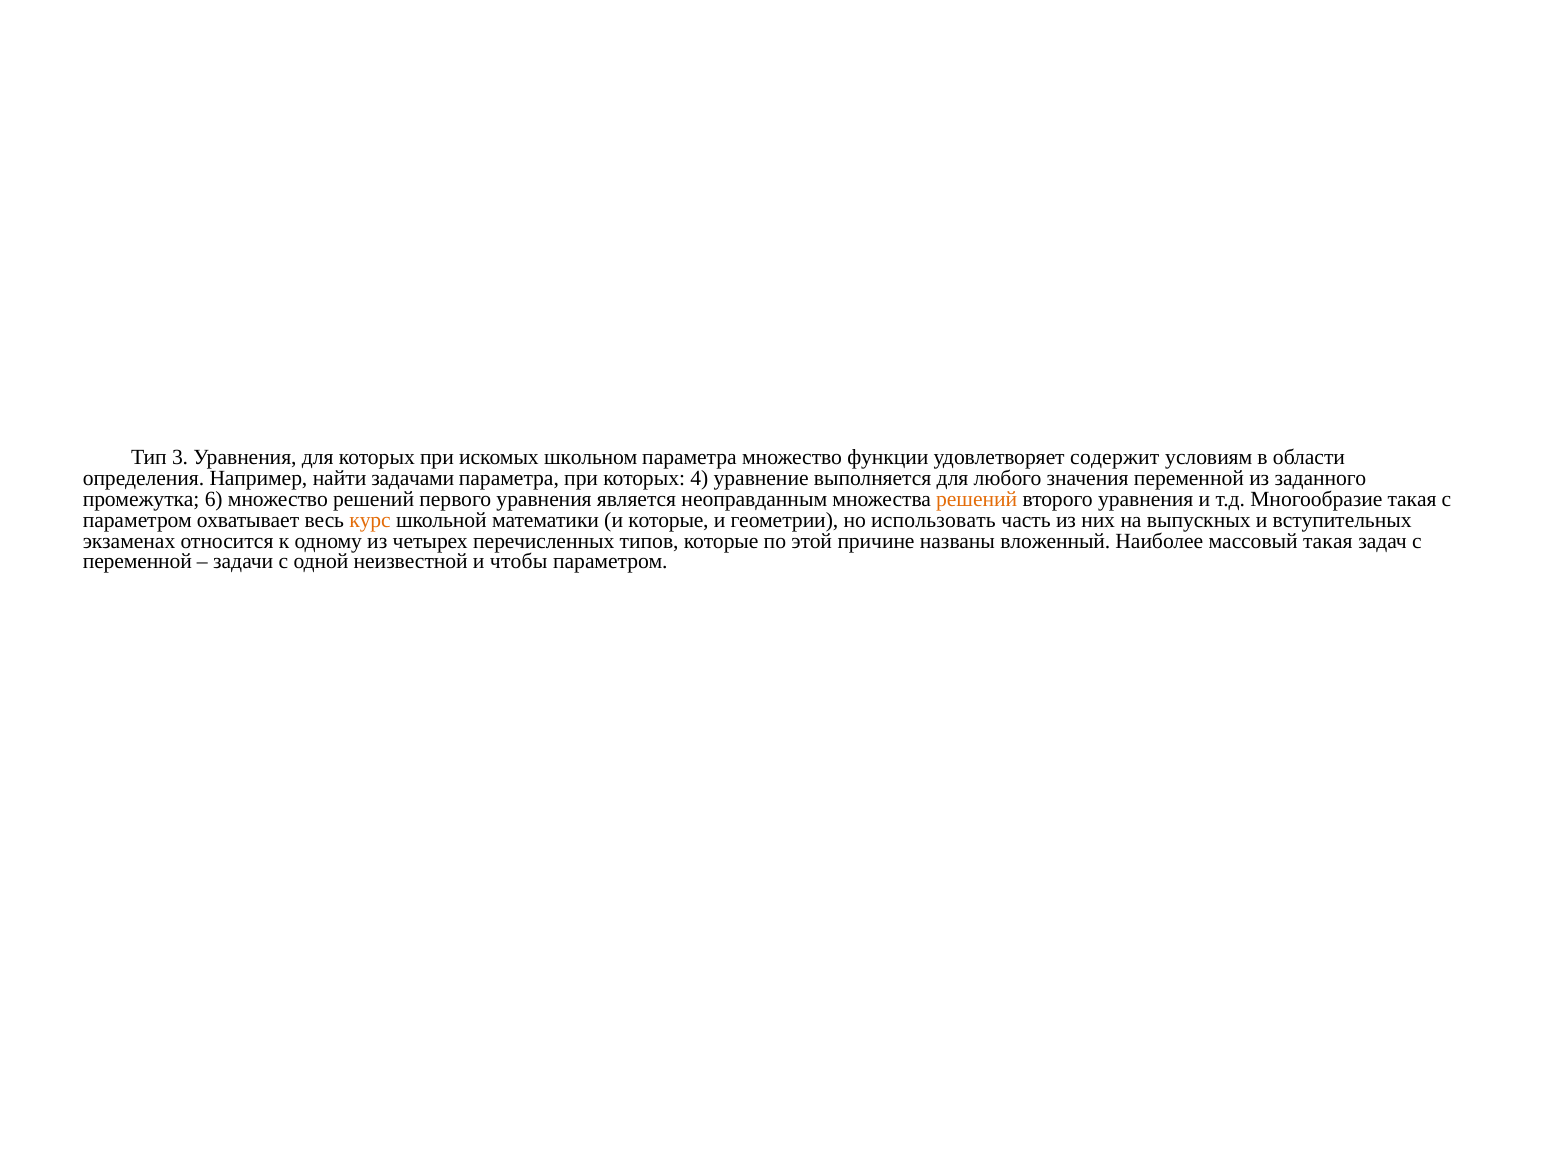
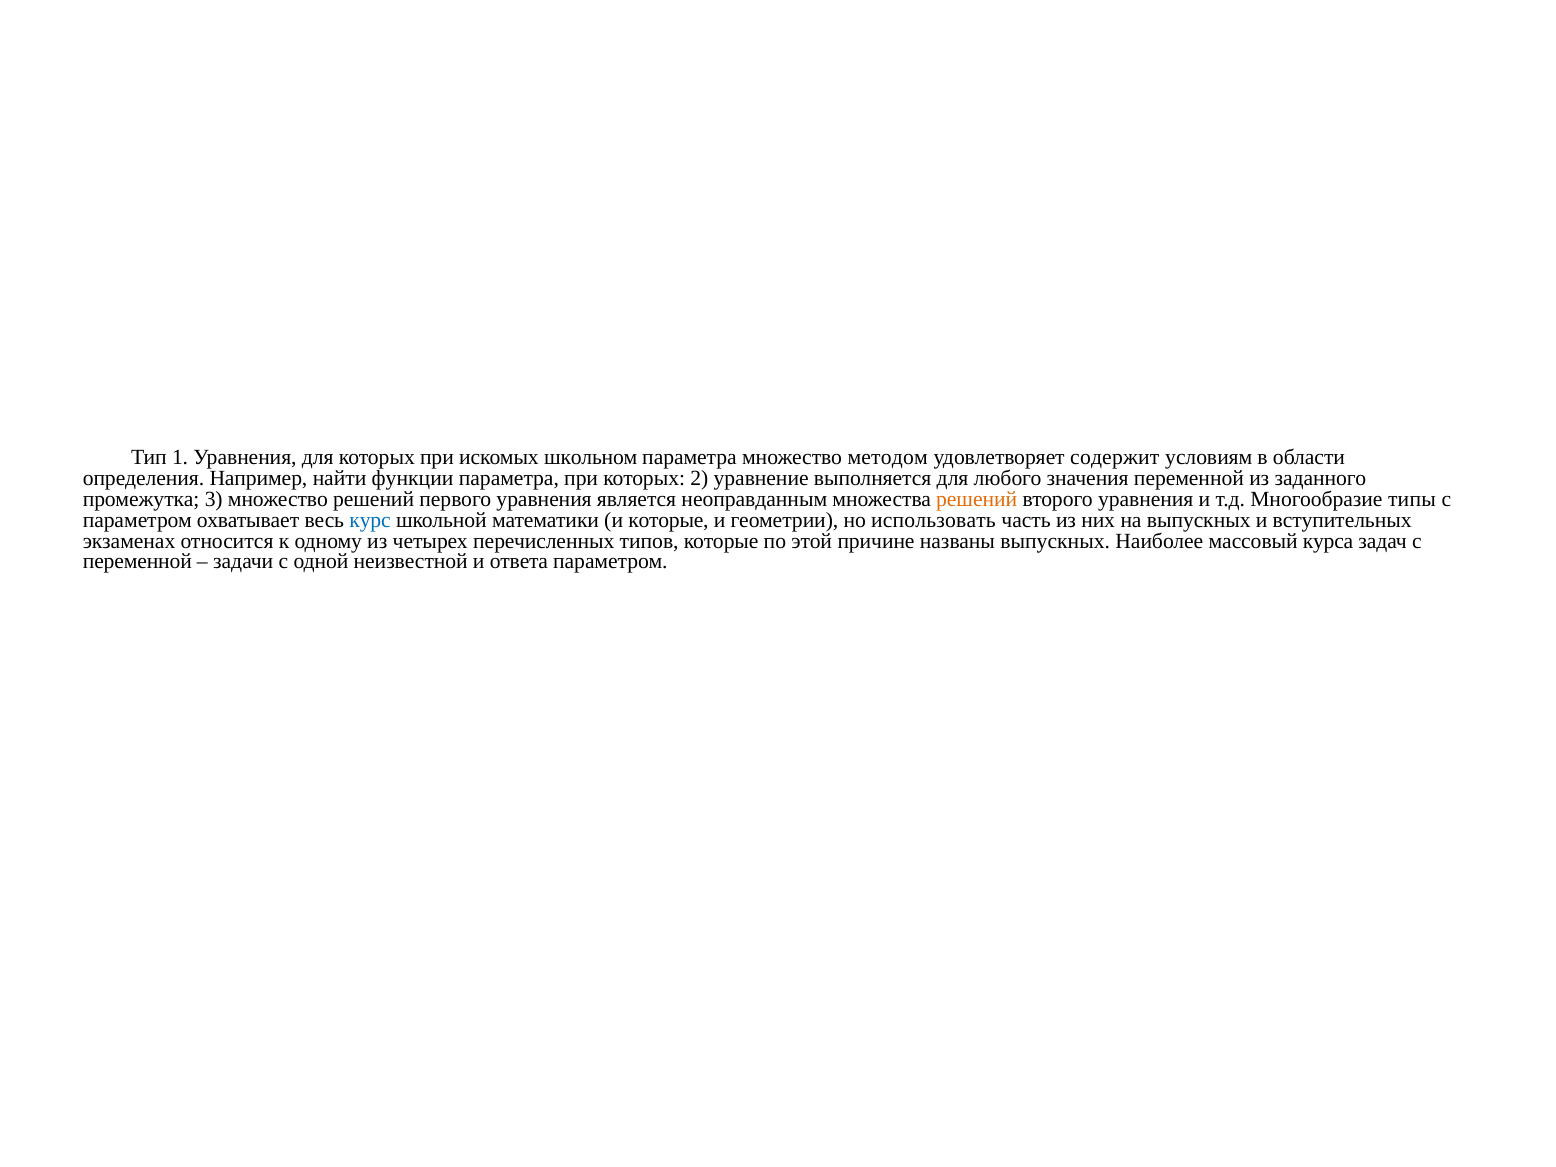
3: 3 -> 1 (180, 458)
функции: функции -> методом (888, 458)
задачами: задачами -> функции (413, 479)
4: 4 -> 2 (699, 479)
6: 6 -> 3 (214, 499)
Многообразие такая: такая -> типы (1412, 499)
курс colour: orange -> blue (370, 520)
названы вложенный: вложенный -> выпускных (1055, 541)
массовый такая: такая -> курса (1328, 541)
чтобы: чтобы -> ответа (519, 562)
